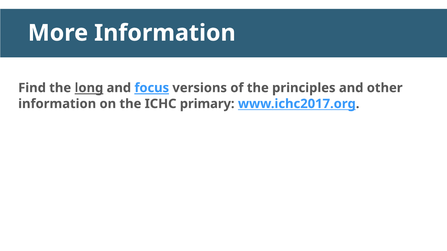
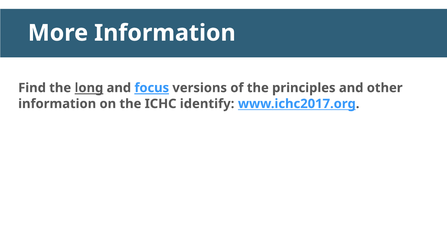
primary: primary -> identify (207, 104)
